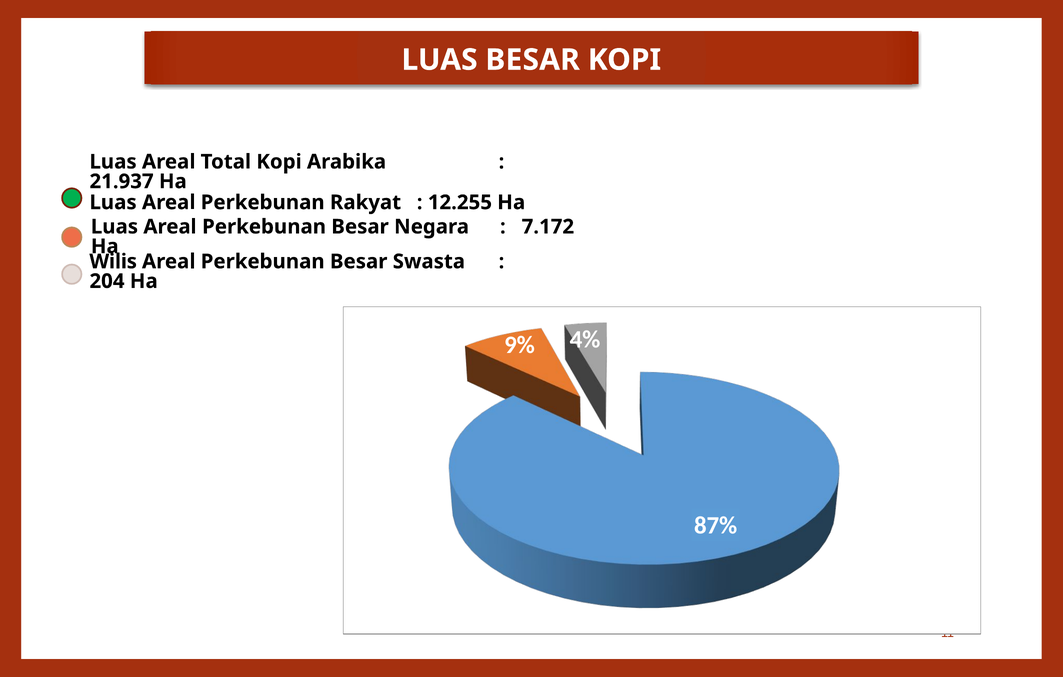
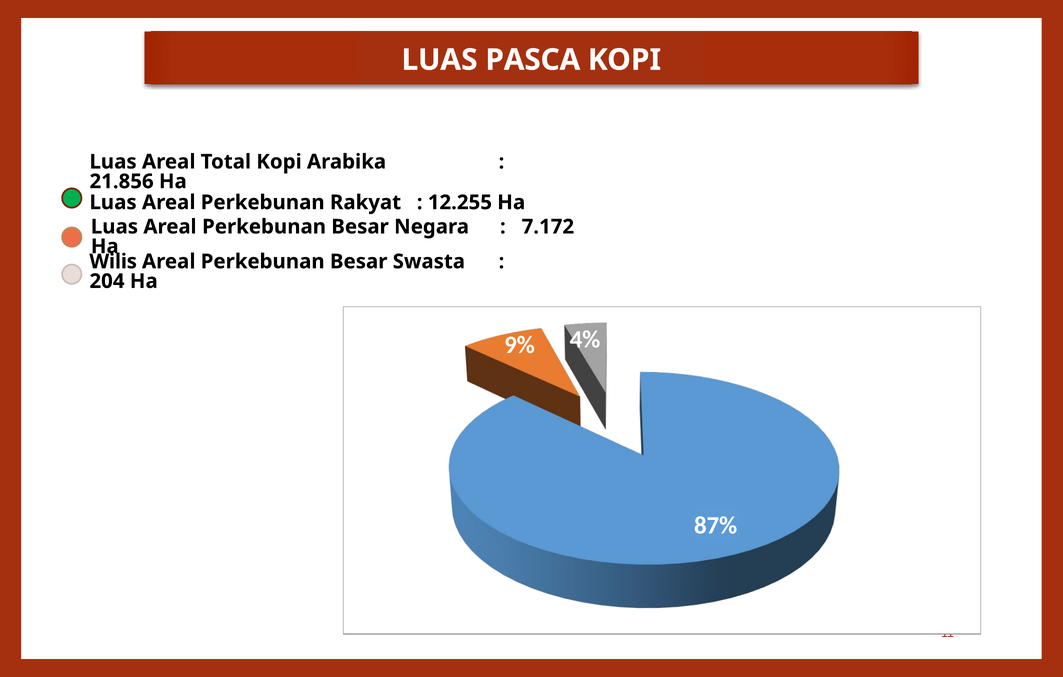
LUAS BESAR: BESAR -> PASCA (533, 60)
21.937: 21.937 -> 21.856 (122, 181)
